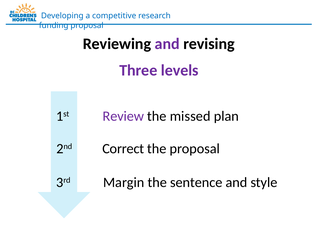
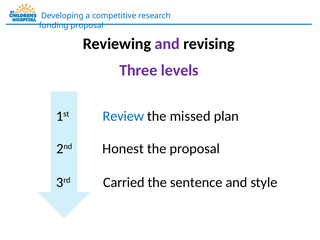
Review colour: purple -> blue (123, 116)
Correct: Correct -> Honest (123, 149)
Margin: Margin -> Carried (124, 182)
